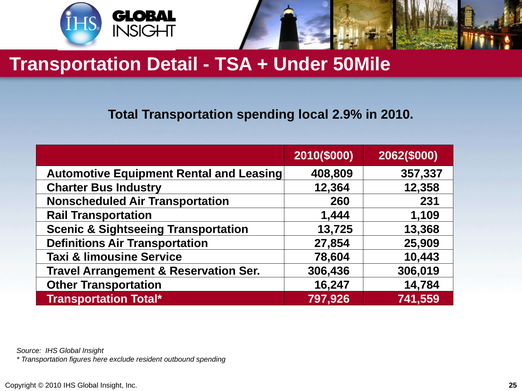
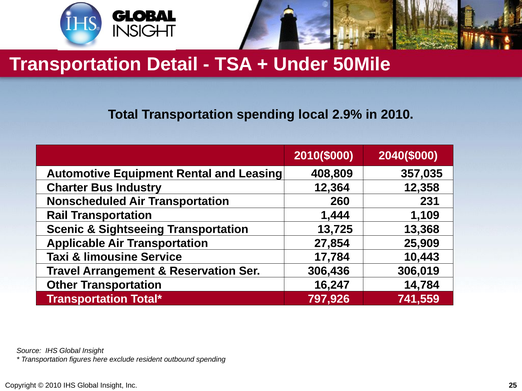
2062($000: 2062($000 -> 2040($000 (408, 156)
357,337: 357,337 -> 357,035 (422, 174)
Definitions: Definitions -> Applicable (76, 244)
78,604: 78,604 -> 17,784 (332, 257)
